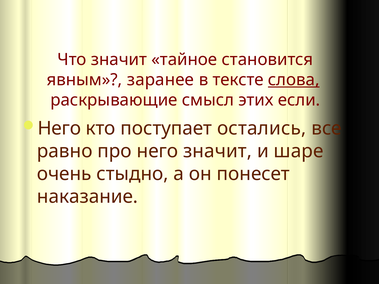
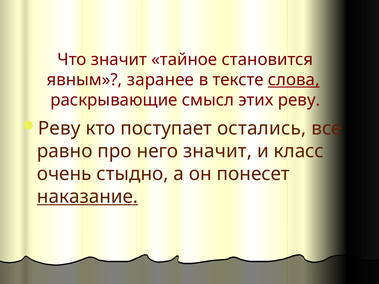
этих если: если -> реву (299, 100)
Него: Него -> Реву (59, 129)
шаре: шаре -> класс (299, 151)
наказание underline: none -> present (88, 197)
